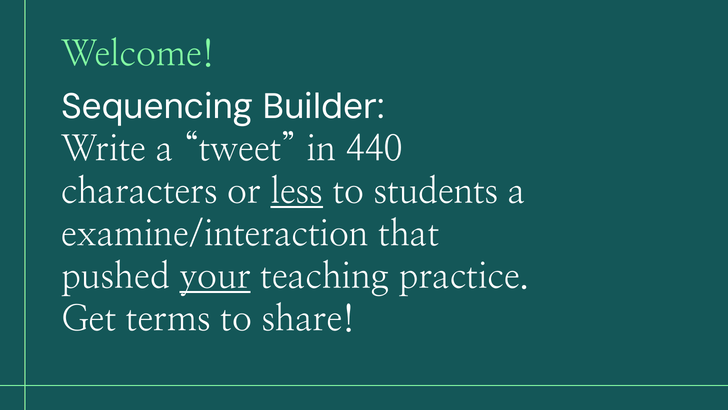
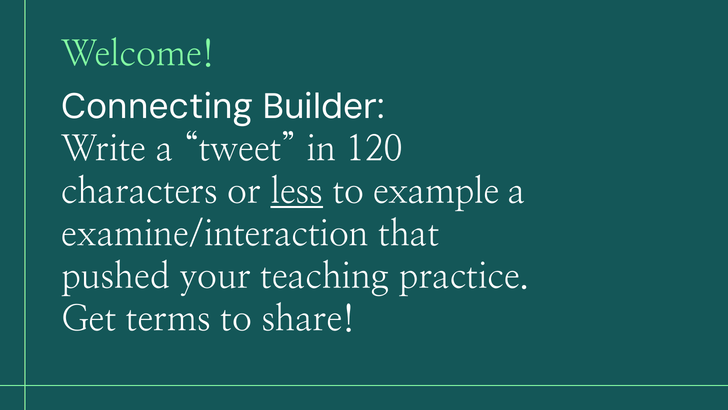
Sequencing: Sequencing -> Connecting (157, 107)
440: 440 -> 120 (374, 149)
students: students -> example (436, 191)
your underline: present -> none (215, 276)
